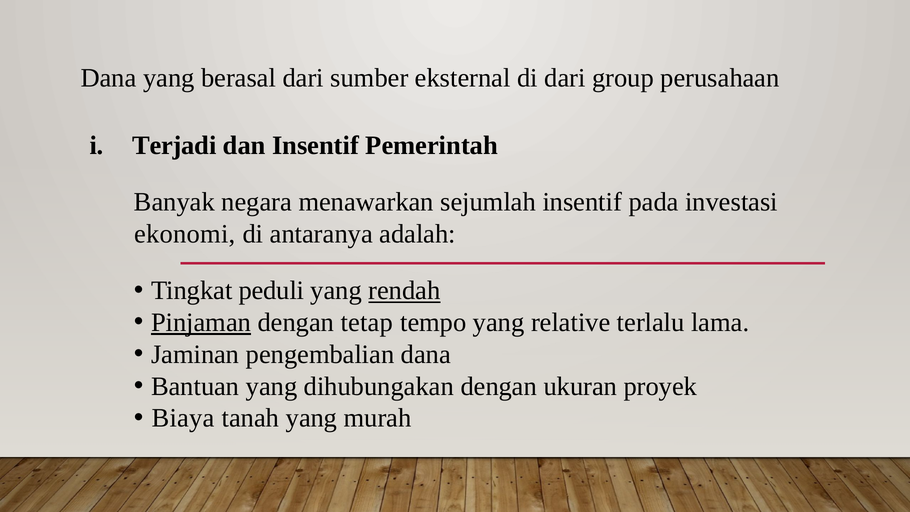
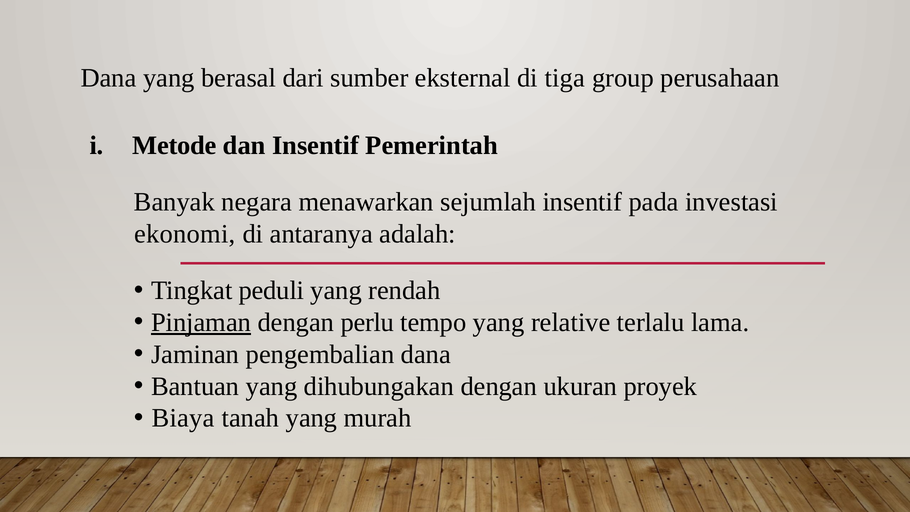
di dari: dari -> tiga (565, 78)
Terjadi: Terjadi -> Metode (174, 145)
rendah underline: present -> none (404, 291)
tetap: tetap -> perlu (367, 323)
